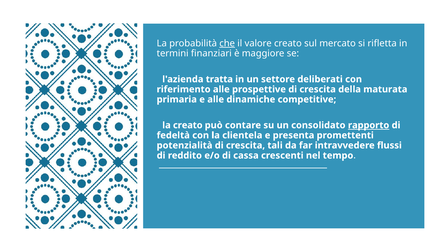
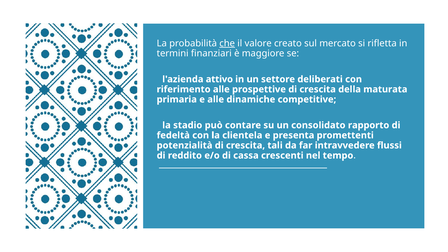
tratta: tratta -> attivo (219, 79)
la creato: creato -> stadio (188, 125)
rapporto underline: present -> none (369, 125)
